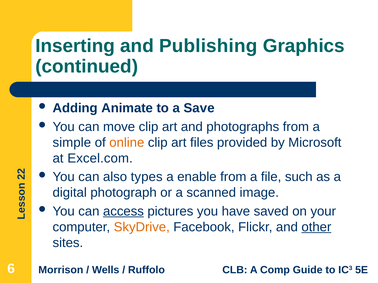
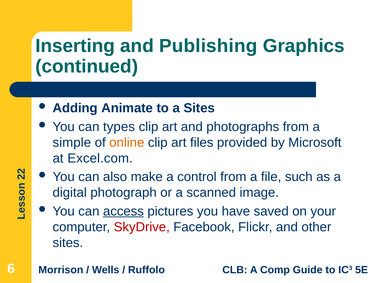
a Save: Save -> Sites (199, 108)
move: move -> types (119, 127)
types: types -> make (147, 177)
enable: enable -> control (197, 177)
SkyDrive colour: orange -> red (142, 227)
other underline: present -> none (316, 227)
